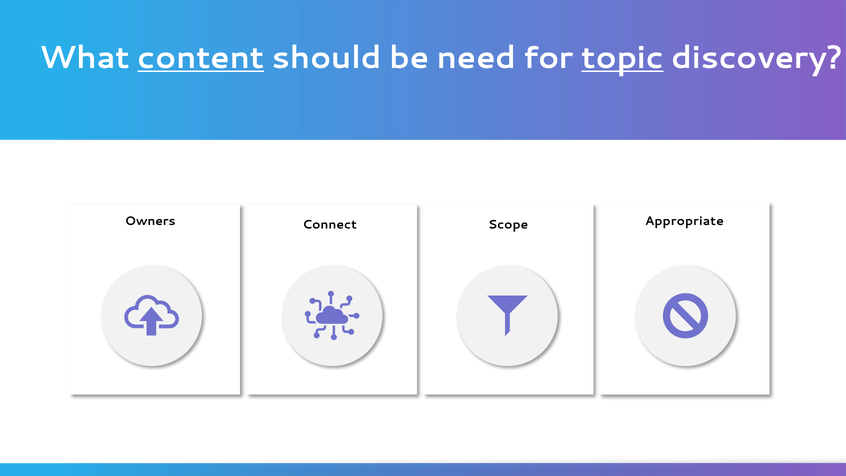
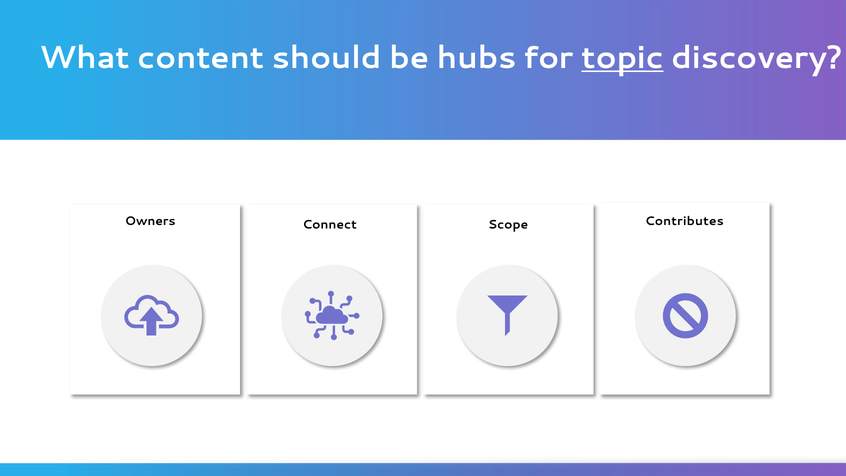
content underline: present -> none (201, 58)
need: need -> hubs (477, 58)
Appropriate: Appropriate -> Contributes (684, 221)
